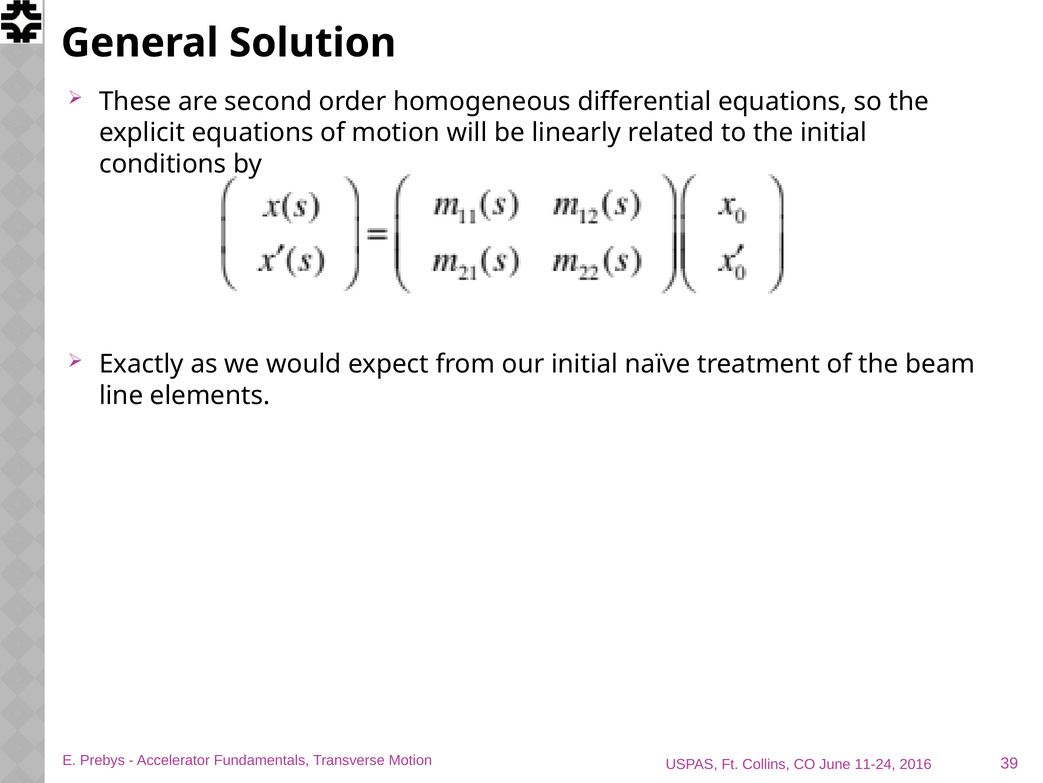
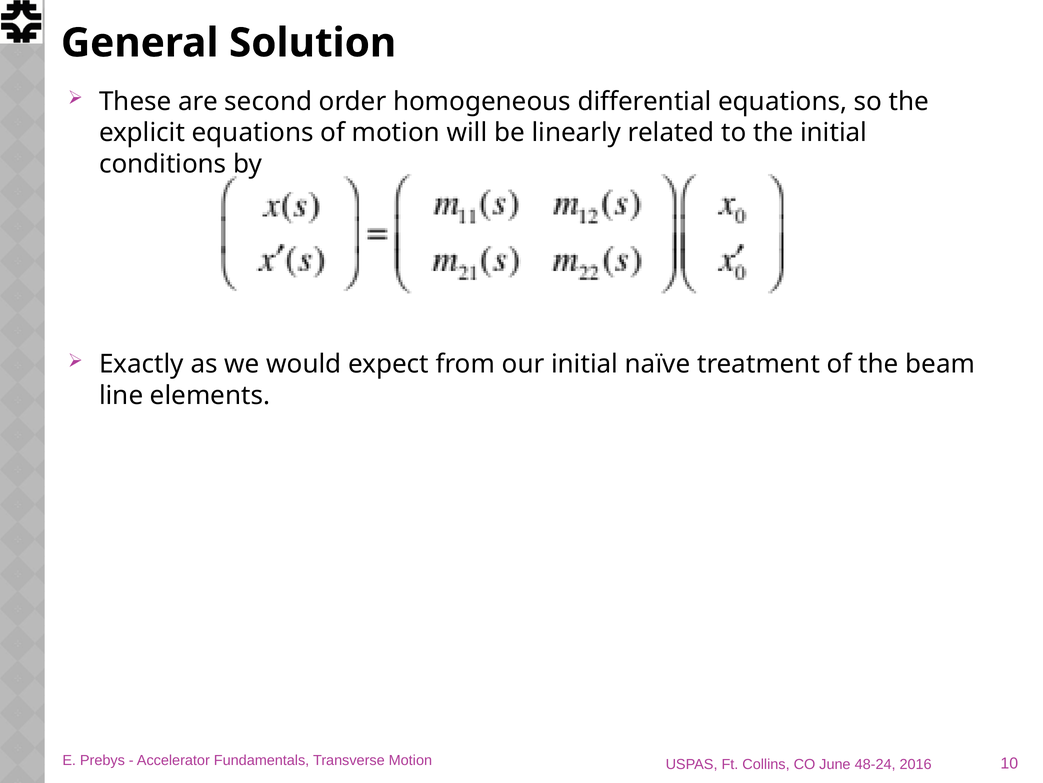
39: 39 -> 10 (1009, 763)
11-24: 11-24 -> 48-24 (875, 764)
